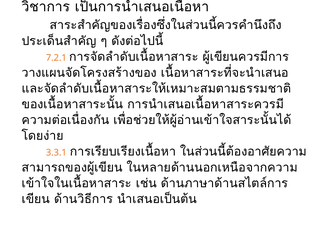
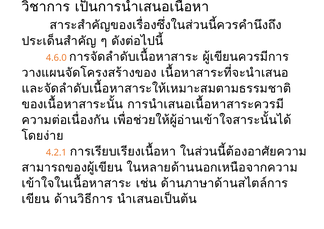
7.2.1: 7.2.1 -> 4.6.0 (56, 58)
3.3.1: 3.3.1 -> 4.2.1 (56, 153)
